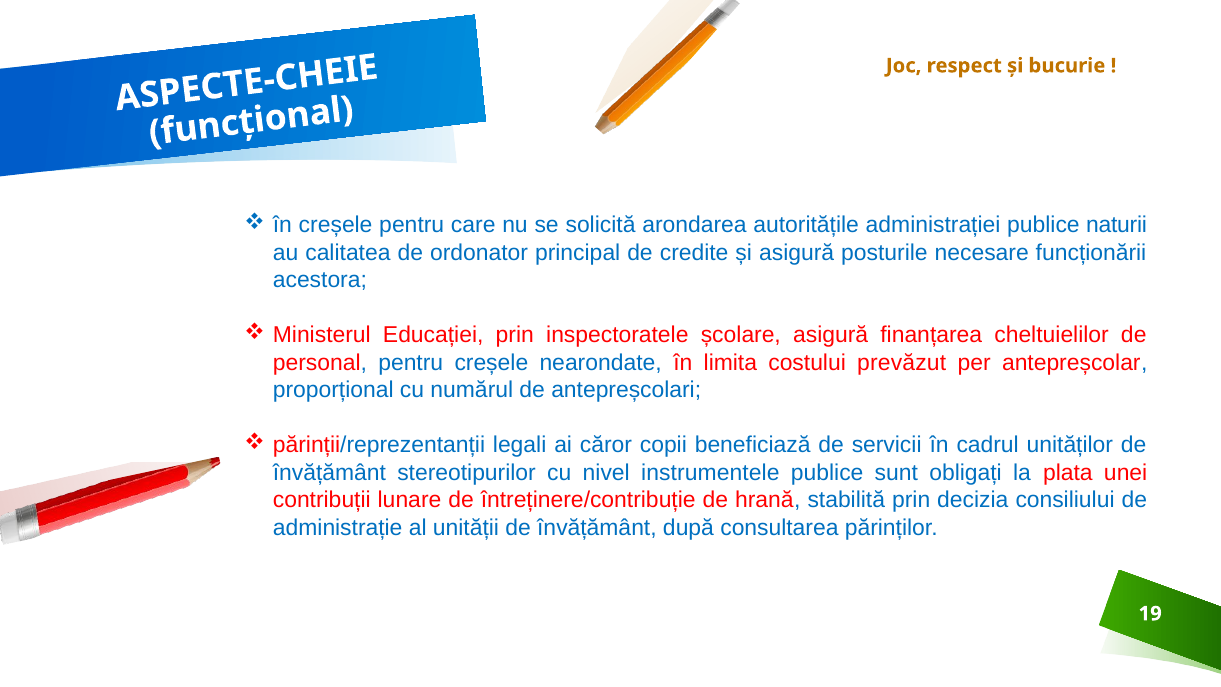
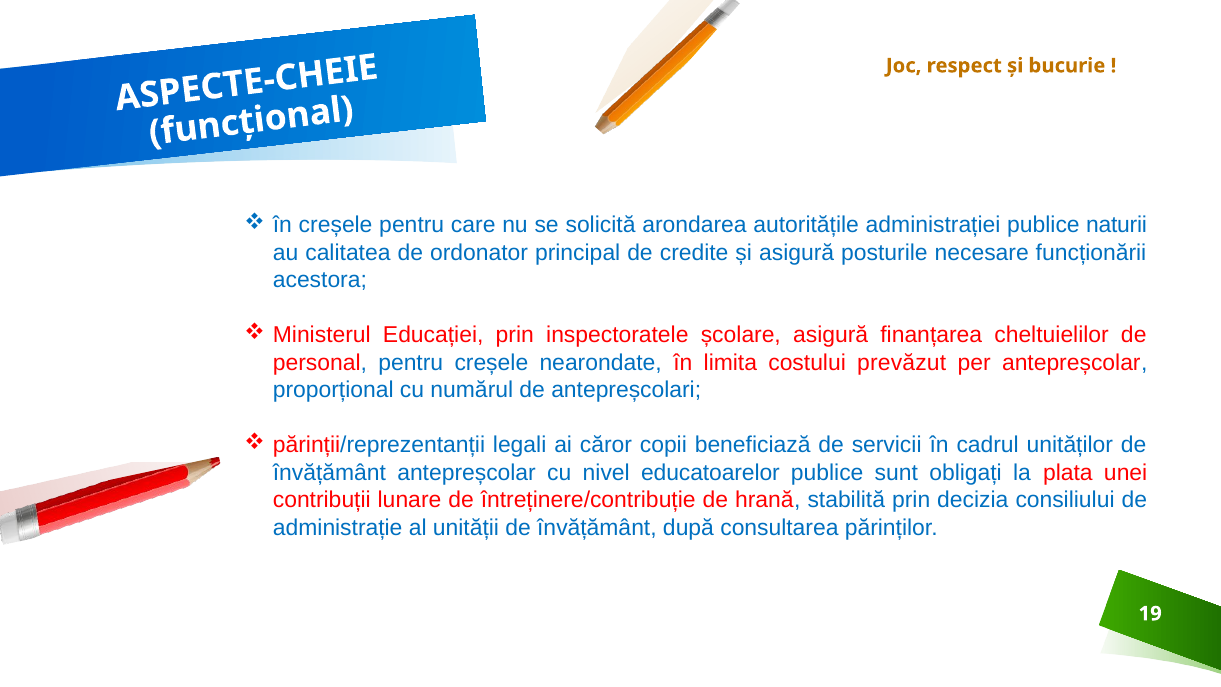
învățământ stereotipurilor: stereotipurilor -> antepreșcolar (467, 473)
instrumentele: instrumentele -> educatoarelor (710, 473)
